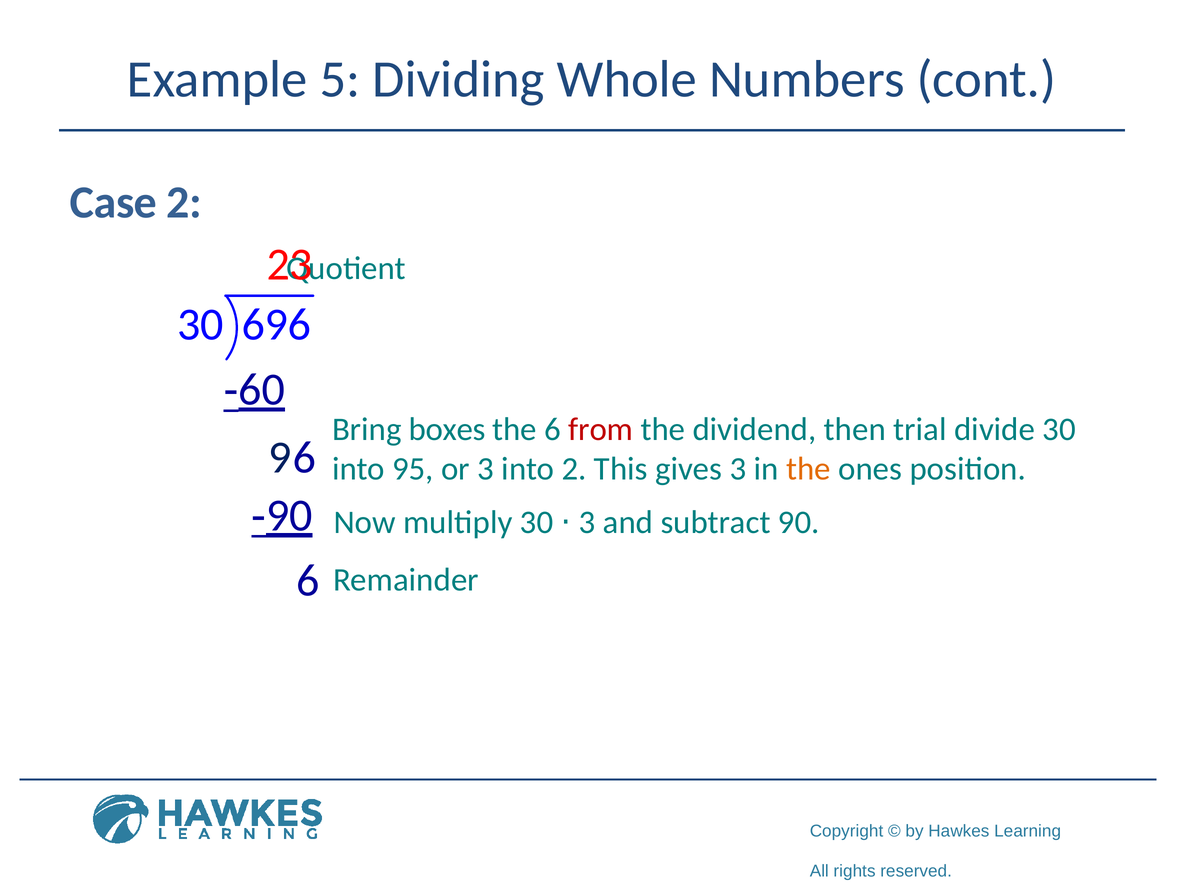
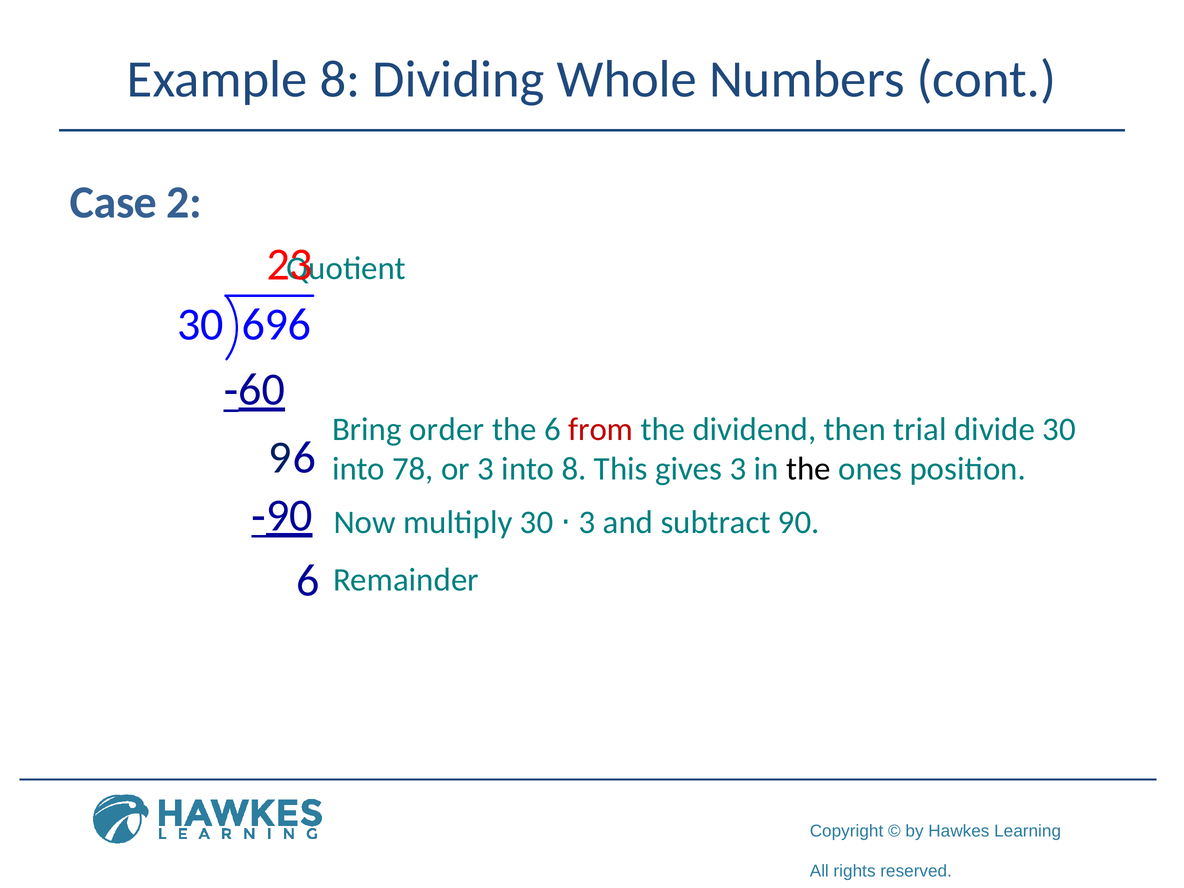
Example 5: 5 -> 8 (340, 80)
boxes: boxes -> order (447, 430)
95: 95 -> 78 (413, 469)
into 2: 2 -> 8 (574, 469)
the colour: orange -> black (808, 469)
